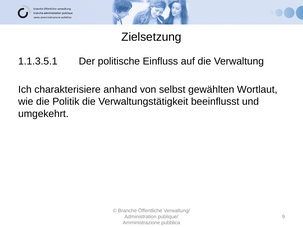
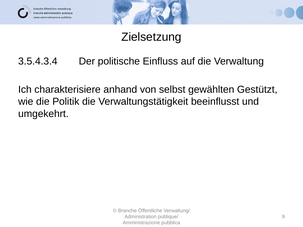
1.1.3.5.1: 1.1.3.5.1 -> 3.5.4.3.4 (38, 61)
Wortlaut: Wortlaut -> Gestützt (257, 90)
